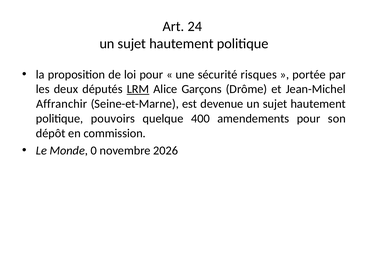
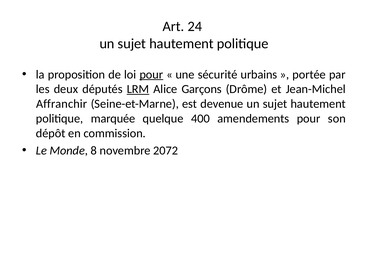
pour underline: none -> present (151, 74)
risques: risques -> urbains (259, 74)
pouvoirs: pouvoirs -> marquée (113, 119)
0: 0 -> 8 (94, 151)
2026: 2026 -> 2072 (166, 151)
